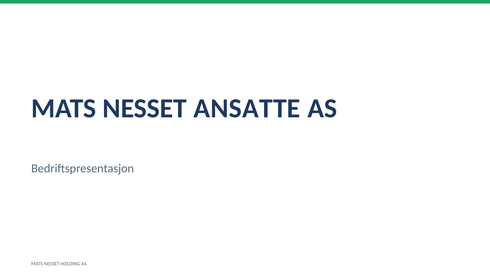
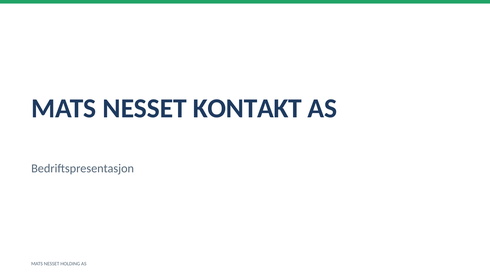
ANSATTE: ANSATTE -> KONTAKT (247, 109)
